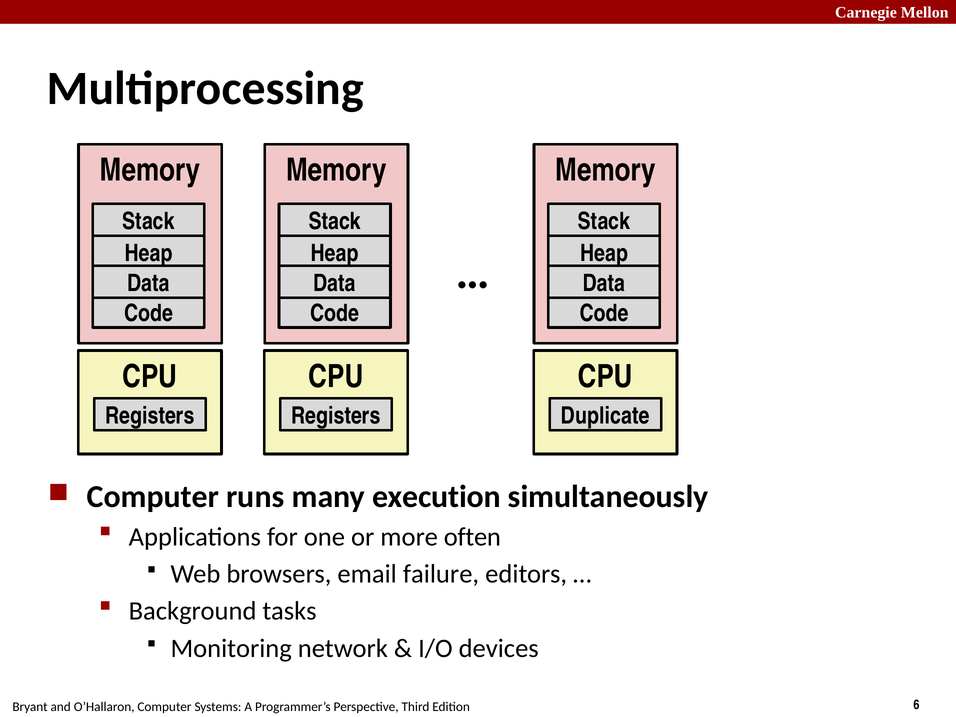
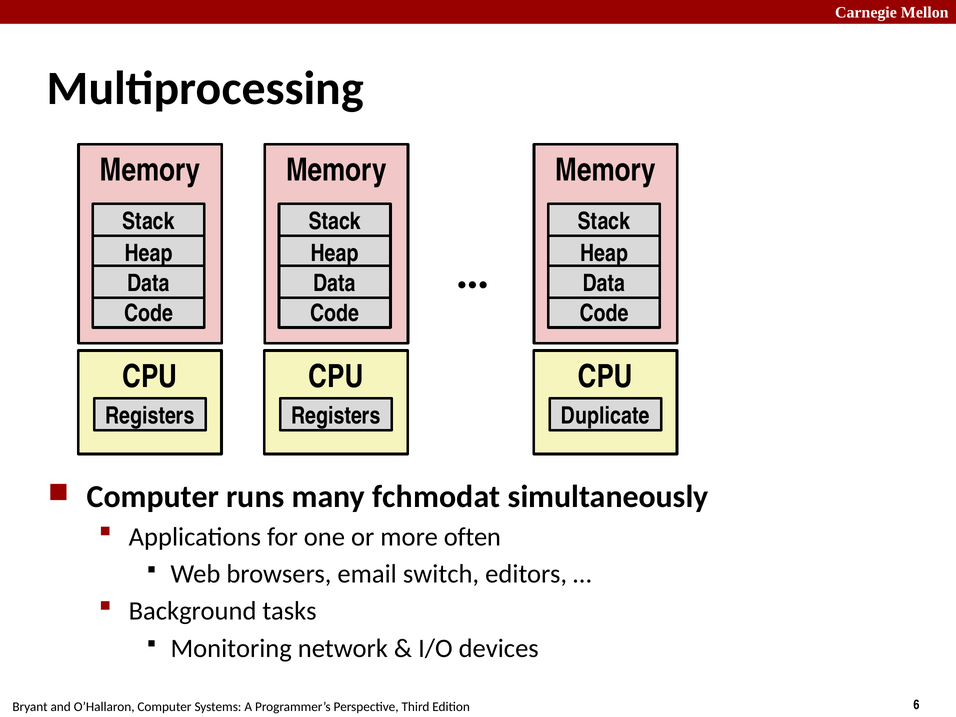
execution: execution -> fchmodat (436, 497)
failure: failure -> switch (441, 574)
